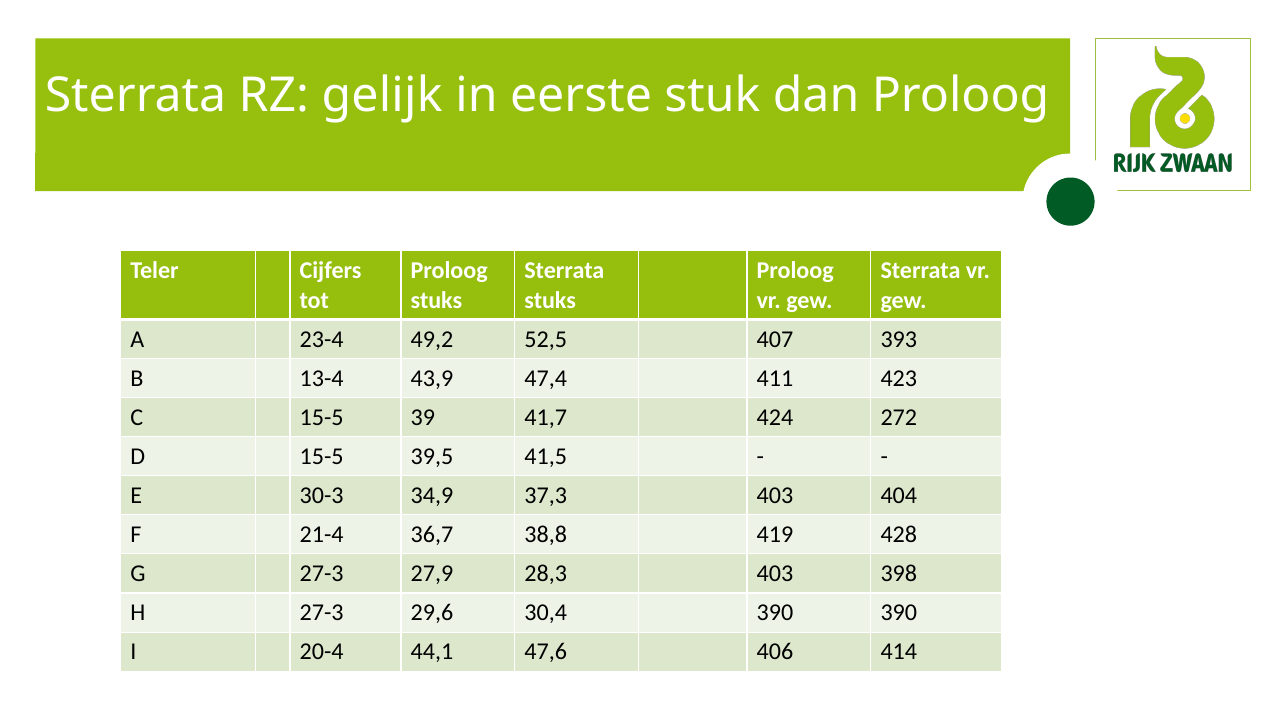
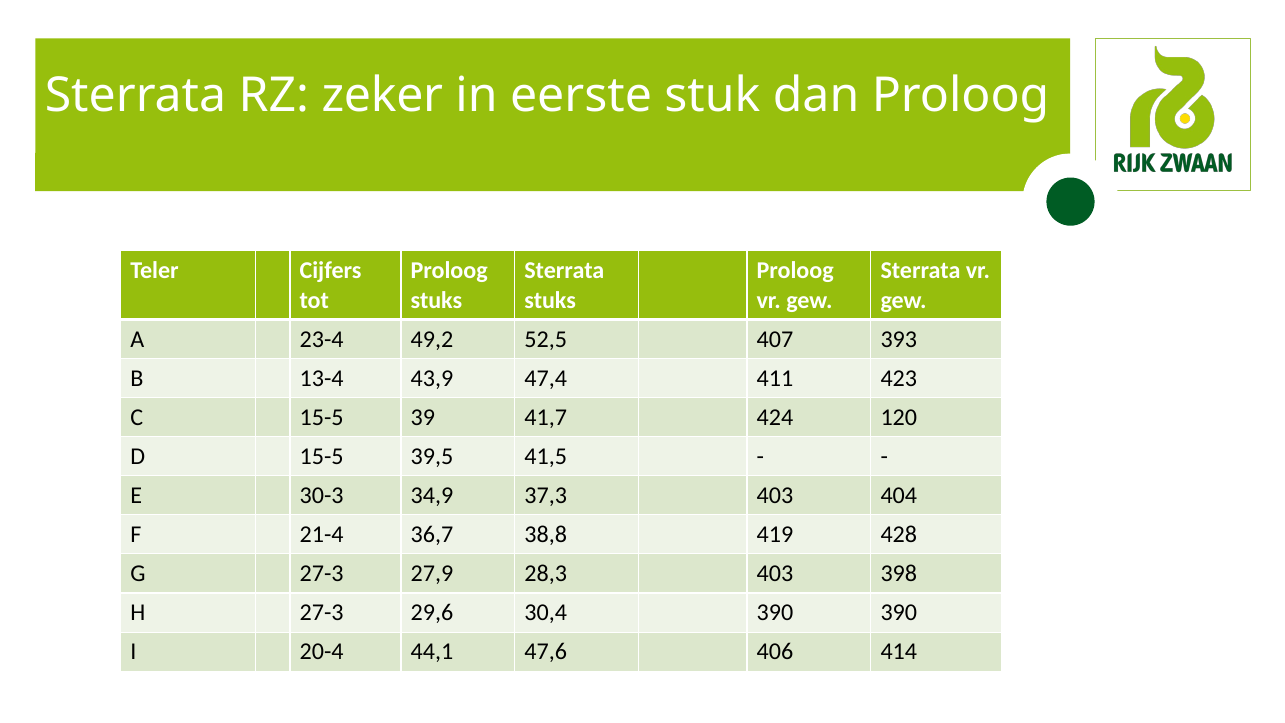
gelijk: gelijk -> zeker (382, 96)
272: 272 -> 120 (899, 417)
